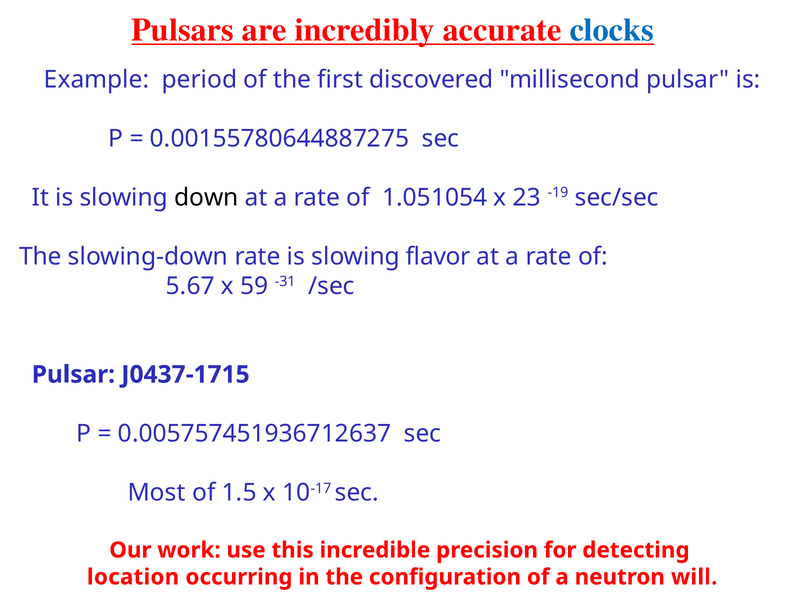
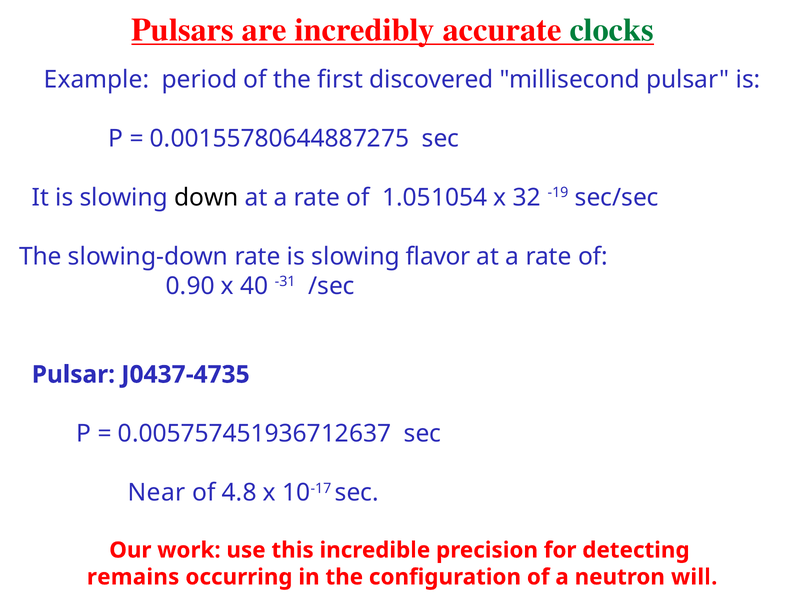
clocks colour: blue -> green (612, 30)
23: 23 -> 32 (527, 197)
5.67: 5.67 -> 0.90 (190, 286)
59: 59 -> 40 (254, 286)
J0437-1715: J0437-1715 -> J0437-4735 (186, 374)
Most: Most -> Near (157, 492)
1.5: 1.5 -> 4.8 (239, 492)
location: location -> remains (133, 577)
